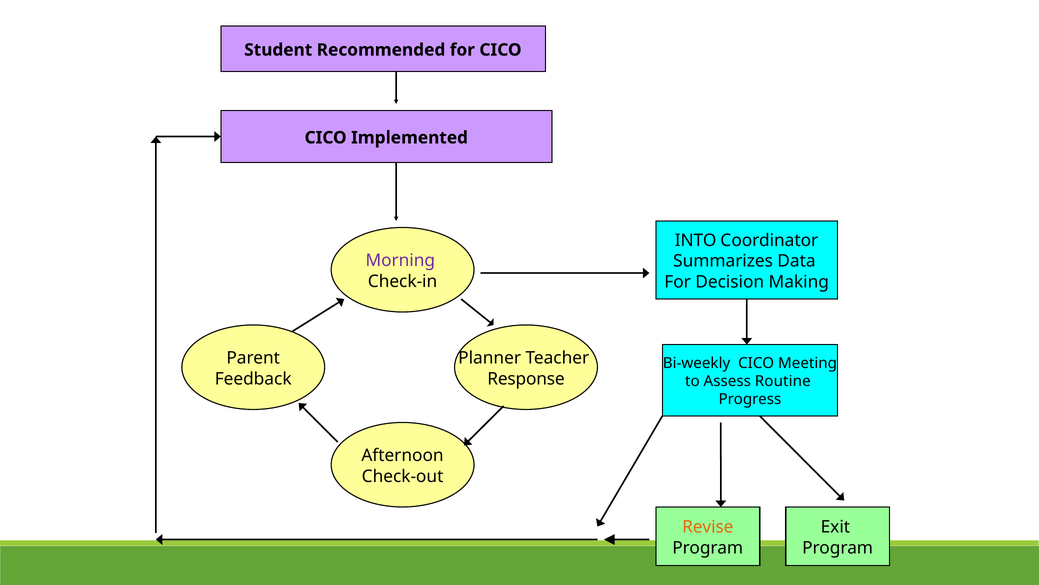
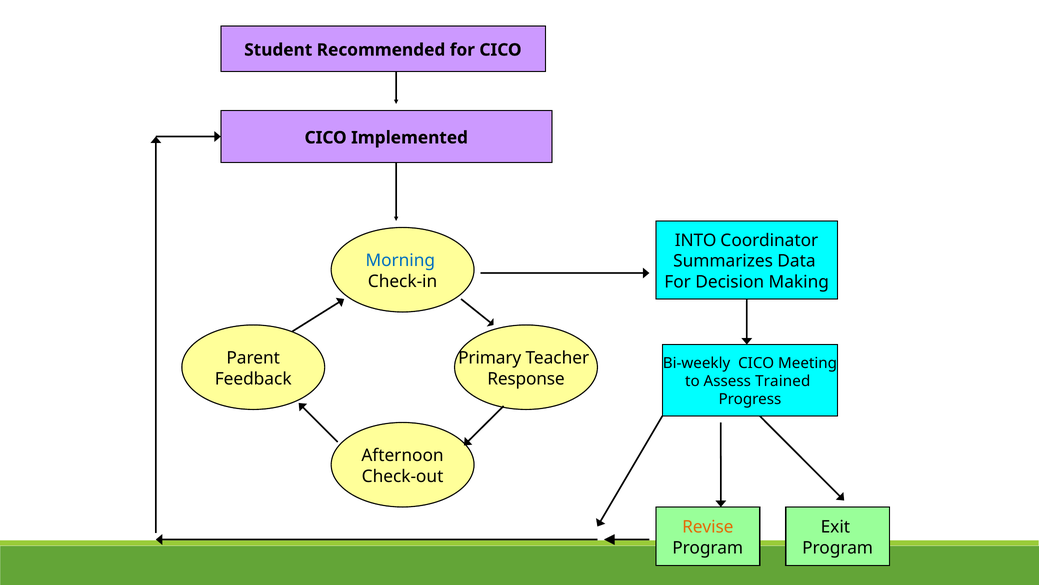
Morning colour: purple -> blue (400, 260)
Planner: Planner -> Primary (490, 358)
Routine: Routine -> Trained (783, 381)
